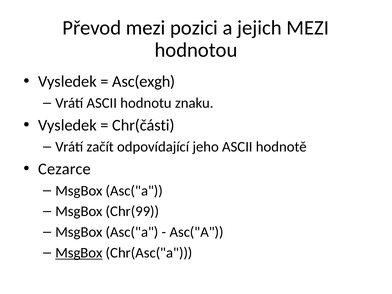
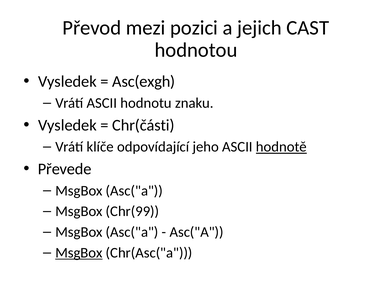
jejich MEZI: MEZI -> CAST (308, 28)
začít: začít -> klíče (100, 147)
hodnotě underline: none -> present (281, 147)
Cezarce: Cezarce -> Převede (65, 169)
